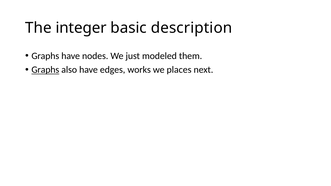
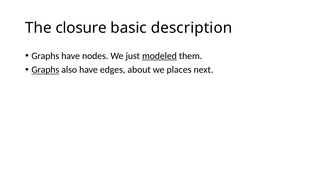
integer: integer -> closure (81, 28)
modeled underline: none -> present (159, 56)
works: works -> about (139, 70)
